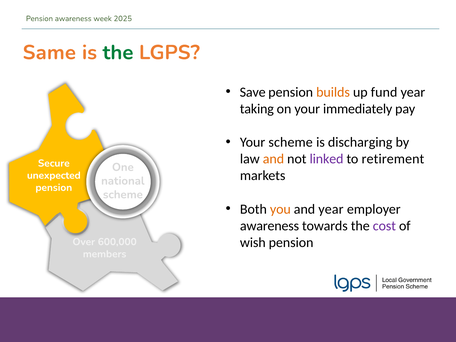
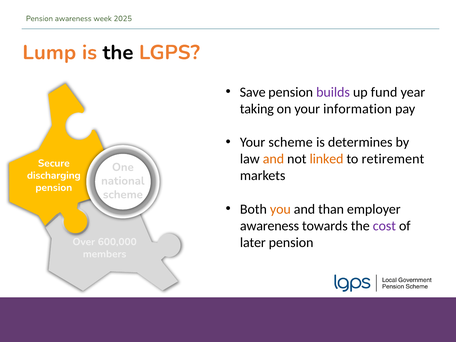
Same: Same -> Lump (49, 52)
the colour: green -> black (118, 52)
builds colour: orange -> purple (333, 92)
immediately: immediately -> information (358, 109)
discharging: discharging -> determines (360, 142)
linked colour: purple -> orange (327, 159)
unexpected: unexpected -> discharging (54, 175)
and year: year -> than (331, 209)
wish: wish -> later (253, 243)
